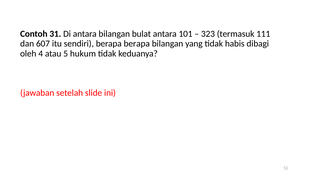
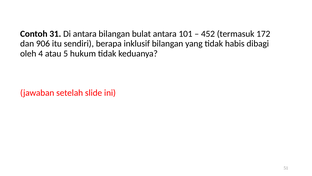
323: 323 -> 452 (208, 34)
111: 111 -> 172 (263, 34)
607: 607 -> 906 (43, 44)
berapa berapa: berapa -> inklusif (137, 44)
